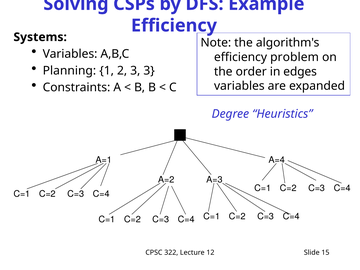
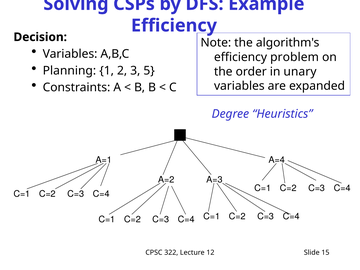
Systems: Systems -> Decision (40, 37)
3 3: 3 -> 5 (149, 71)
edges: edges -> unary (300, 72)
